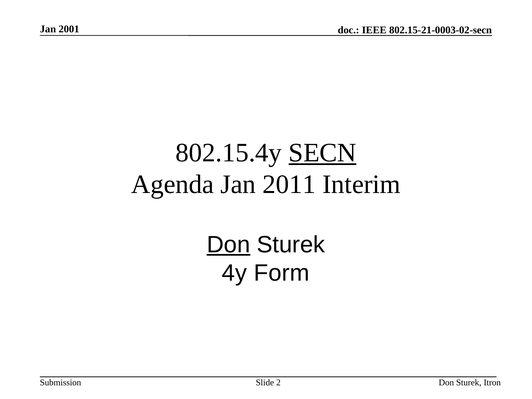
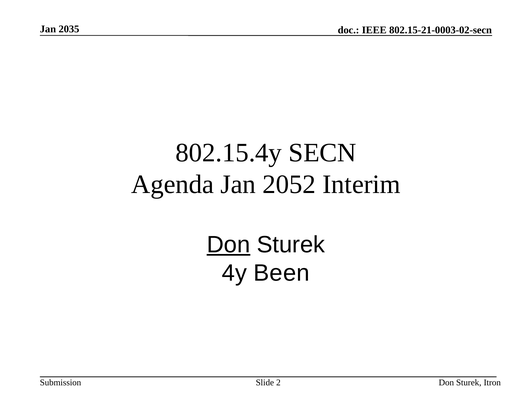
2001: 2001 -> 2035 (69, 29)
SECN underline: present -> none (323, 153)
2011: 2011 -> 2052 (289, 185)
Form: Form -> Been (282, 273)
